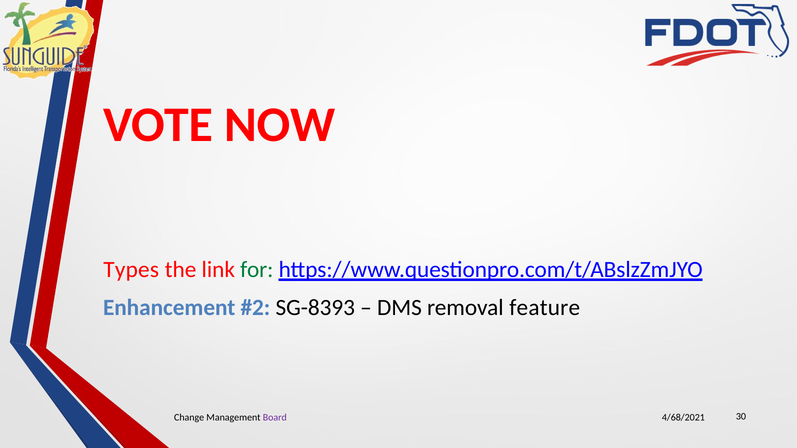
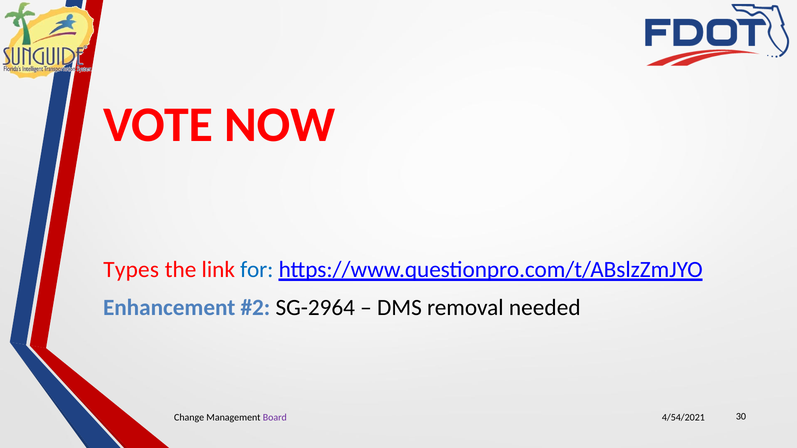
for colour: green -> blue (257, 270)
SG-8393: SG-8393 -> SG-2964 (315, 308)
feature: feature -> needed (545, 308)
4/68/2021: 4/68/2021 -> 4/54/2021 (683, 418)
